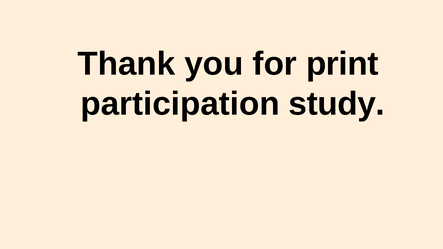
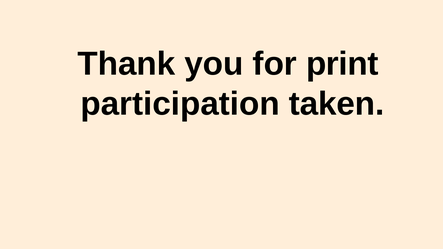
study: study -> taken (337, 104)
